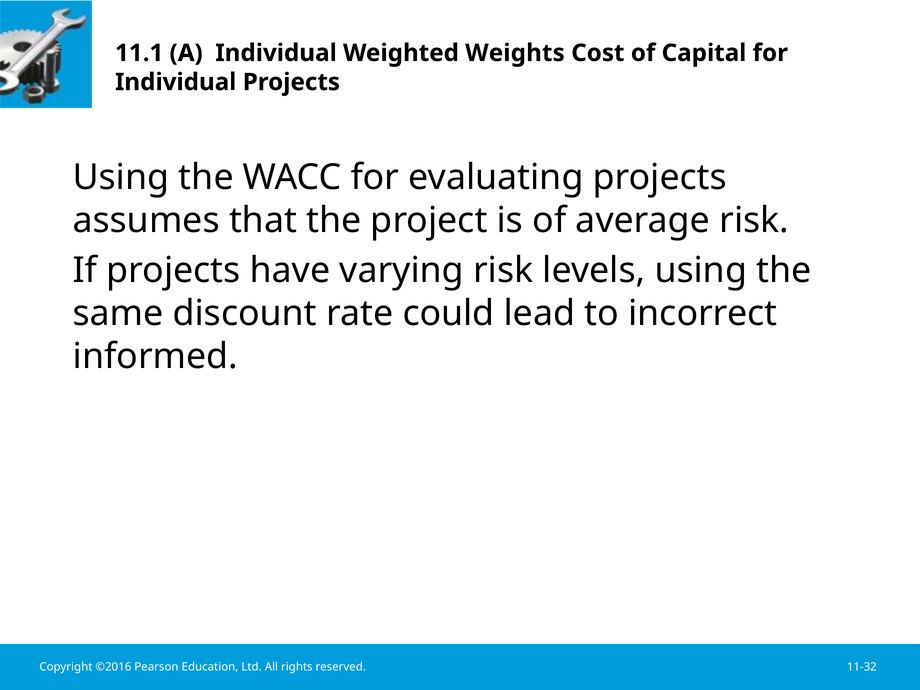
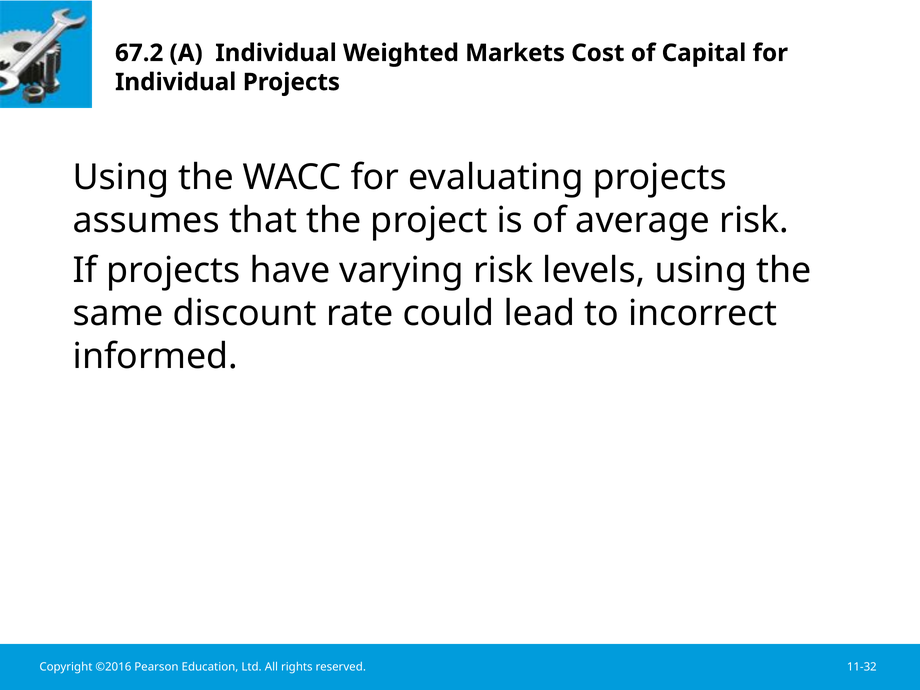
11.1: 11.1 -> 67.2 (139, 53)
Weights: Weights -> Markets (515, 53)
